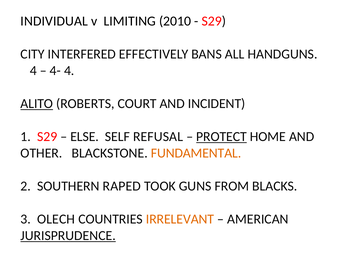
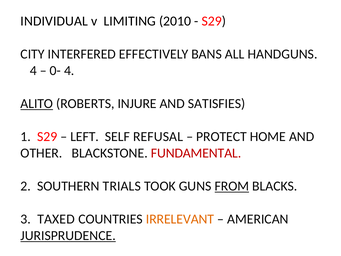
4-: 4- -> 0- (55, 71)
COURT: COURT -> INJURE (137, 104)
INCIDENT: INCIDENT -> SATISFIES (217, 104)
ELSE: ELSE -> LEFT (85, 137)
PROTECT underline: present -> none (221, 137)
FUNDAMENTAL colour: orange -> red (196, 153)
RAPED: RAPED -> TRIALS (122, 186)
FROM underline: none -> present (232, 186)
OLECH: OLECH -> TAXED (56, 219)
